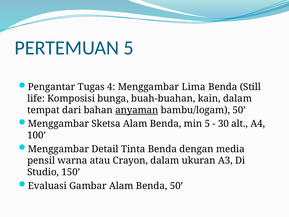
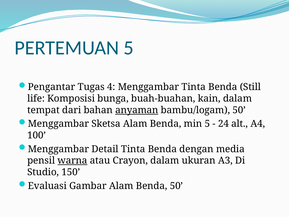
Menggambar Lima: Lima -> Tinta (194, 87)
30: 30 -> 24 (223, 124)
warna underline: none -> present (72, 160)
